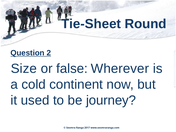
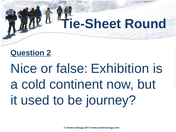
Size: Size -> Nice (24, 69)
Wherever: Wherever -> Exhibition (120, 69)
